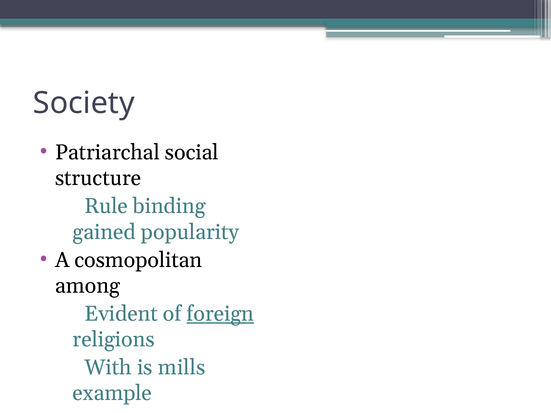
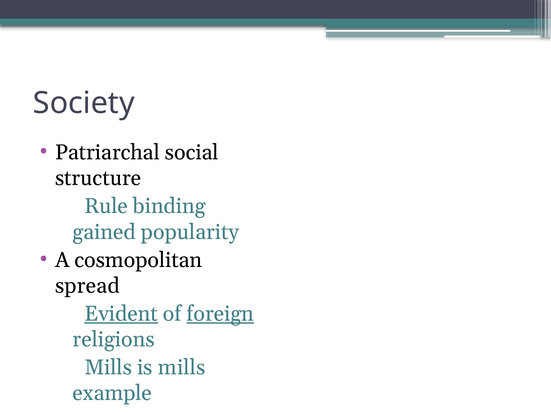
among: among -> spread (87, 286)
Evident underline: none -> present (121, 314)
With: With -> Mills (108, 368)
